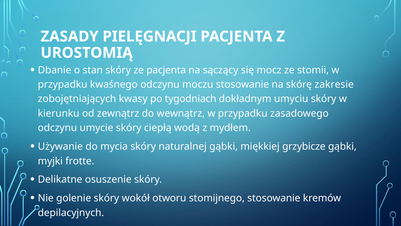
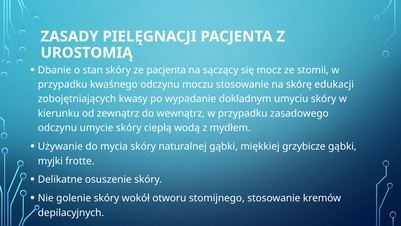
zakresie: zakresie -> edukacji (334, 84)
tygodniach: tygodniach -> wypadanie (191, 99)
